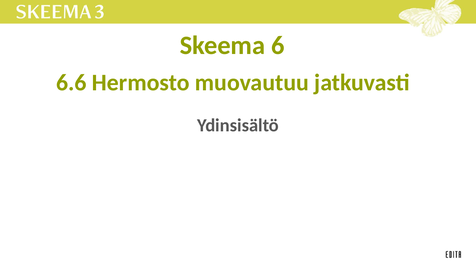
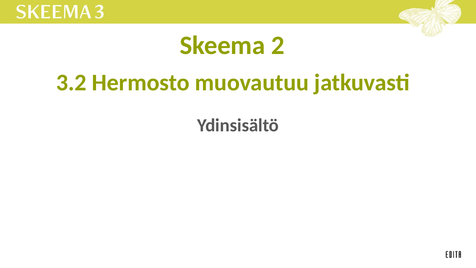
6: 6 -> 2 (278, 45)
6.6: 6.6 -> 3.2 (71, 83)
